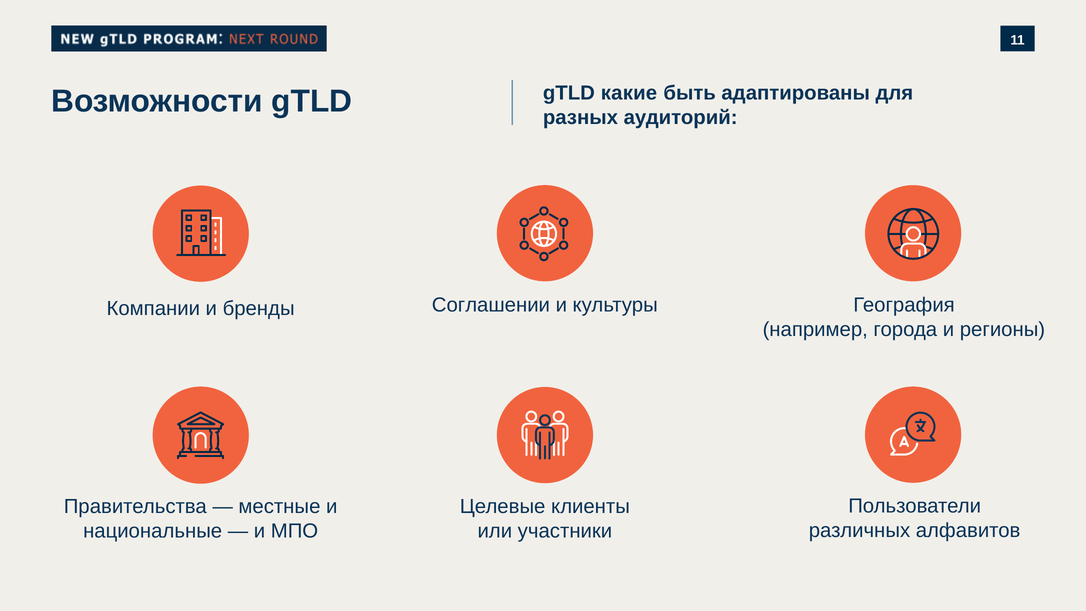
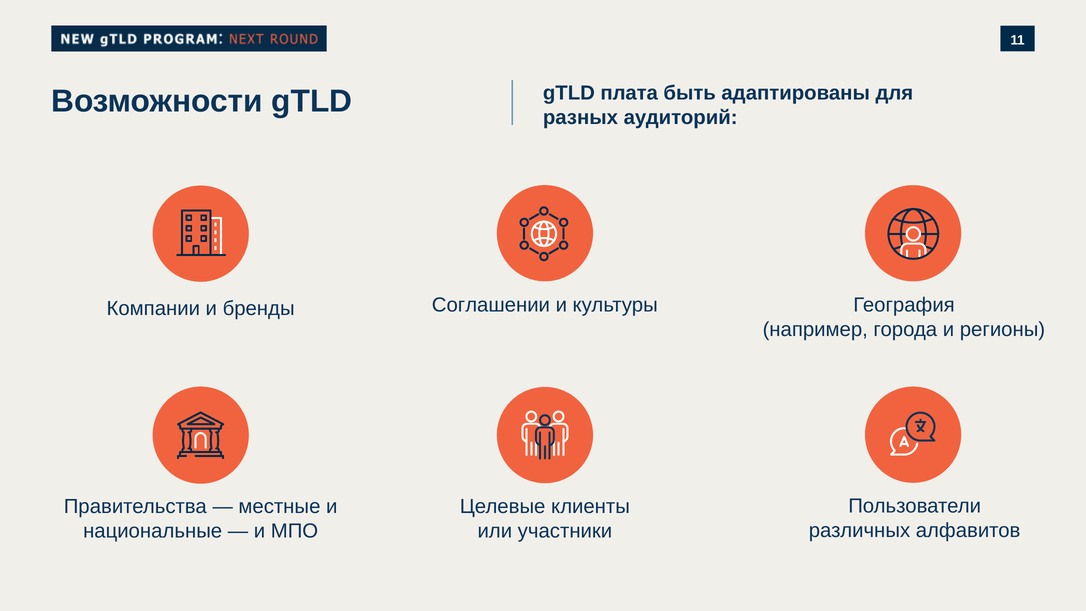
какие: какие -> плата (629, 93)
